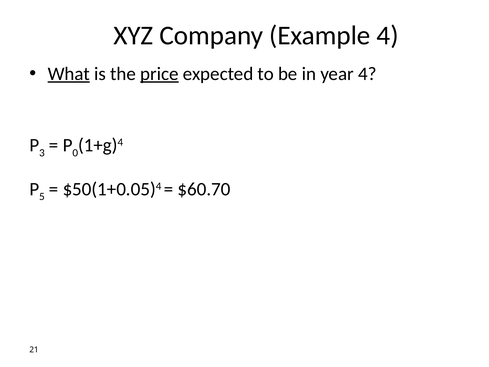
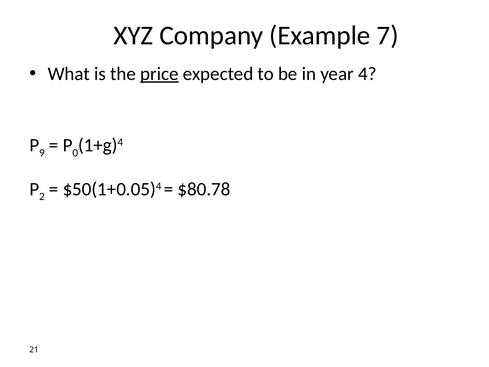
Example 4: 4 -> 7 (388, 36)
What underline: present -> none (69, 74)
3: 3 -> 9 (42, 153)
5: 5 -> 2 (42, 197)
$60.70: $60.70 -> $80.78 (204, 189)
